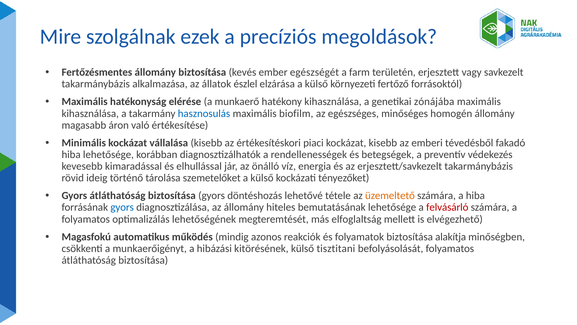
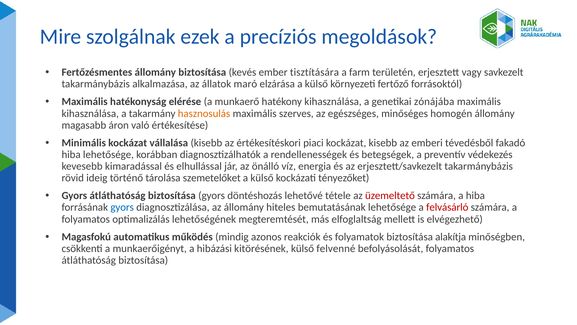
egészségét: egészségét -> tisztítására (314, 72)
észlel: észlel -> maró (245, 84)
hasznosulás colour: blue -> orange (204, 113)
biofilm: biofilm -> szerves (296, 113)
üzemeltető colour: orange -> red (390, 195)
tisztitani: tisztitani -> felvenné (336, 248)
